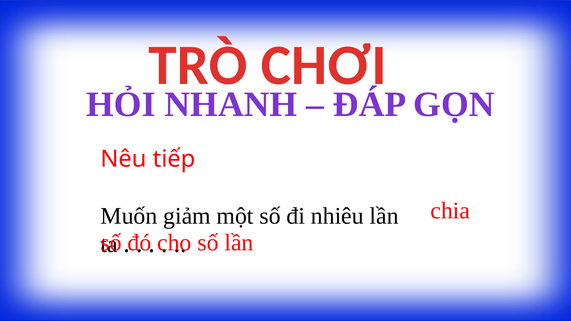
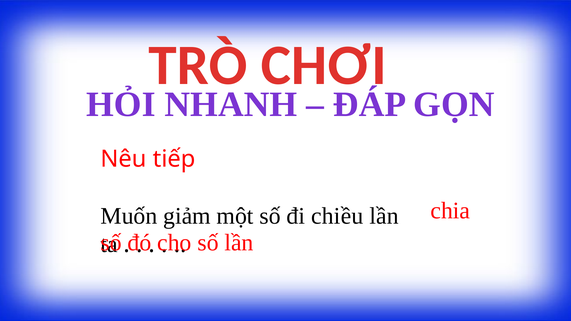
nhiêu: nhiêu -> chiều (337, 216)
